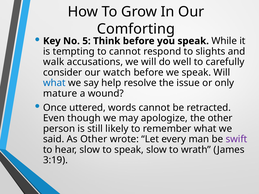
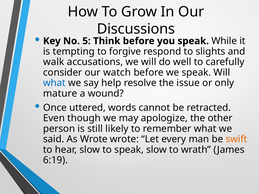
Comforting: Comforting -> Discussions (136, 29)
to cannot: cannot -> forgive (125, 52)
As Other: Other -> Wrote (94, 139)
swift colour: purple -> orange (236, 139)
3:19: 3:19 -> 6:19 (55, 160)
